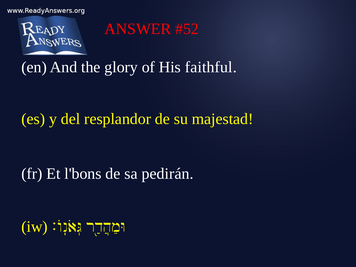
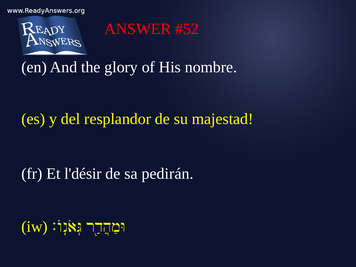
faithful: faithful -> nombre (211, 67)
l'bons: l'bons -> l'désir (83, 174)
